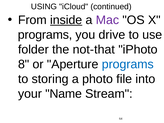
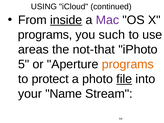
drive: drive -> such (112, 35)
folder: folder -> areas (33, 50)
8: 8 -> 5 (24, 64)
programs colour: blue -> orange (128, 64)
storing: storing -> protect (50, 79)
file underline: none -> present (124, 79)
